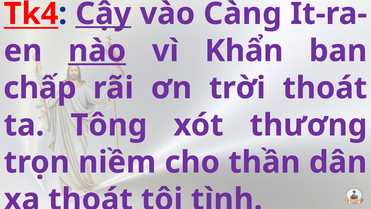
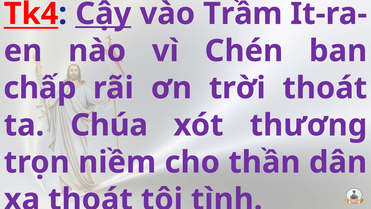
Càng: Càng -> Trầm (243, 14)
nào underline: present -> none (97, 51)
Khẩn: Khẩn -> Chén (244, 51)
Tông: Tông -> Chúa (109, 125)
